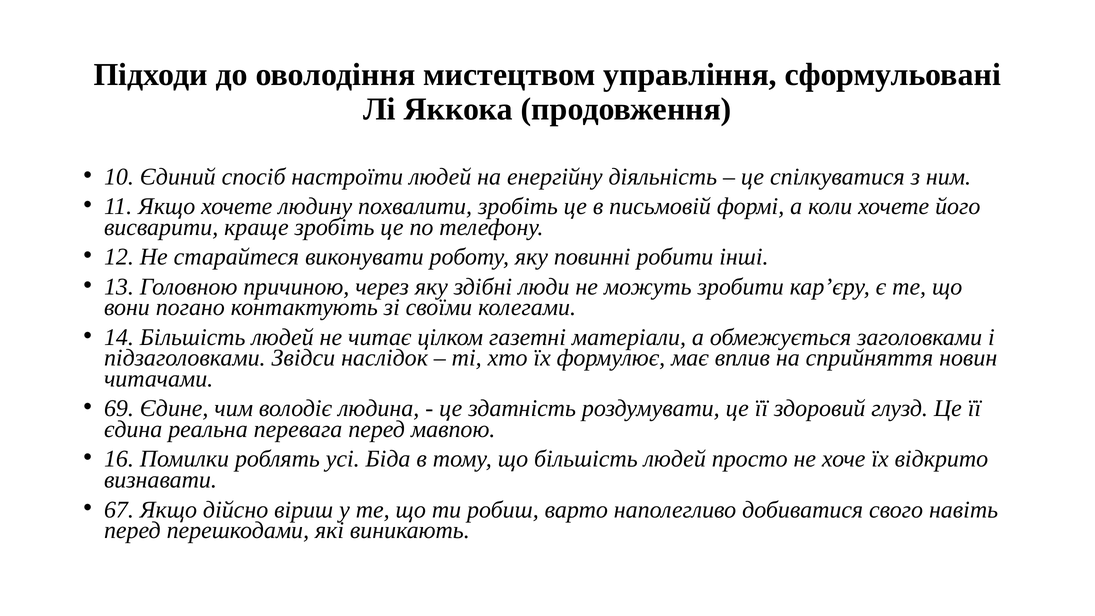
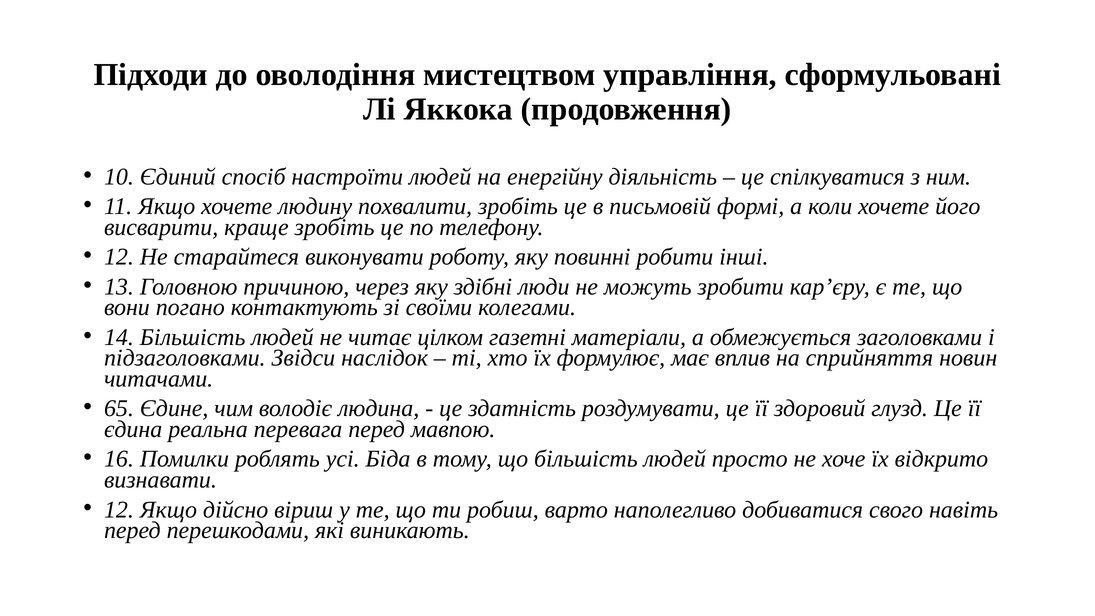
69: 69 -> 65 (119, 409)
67: 67 -> 12 (119, 510)
